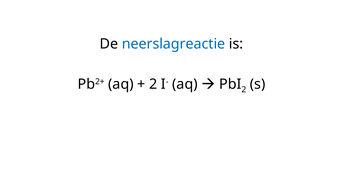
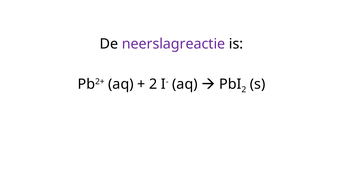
neerslagreactie colour: blue -> purple (174, 44)
